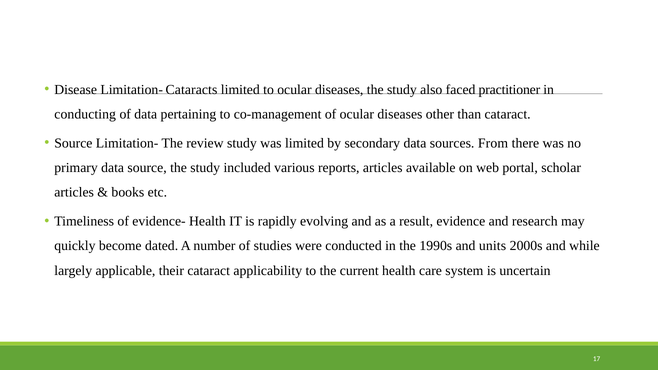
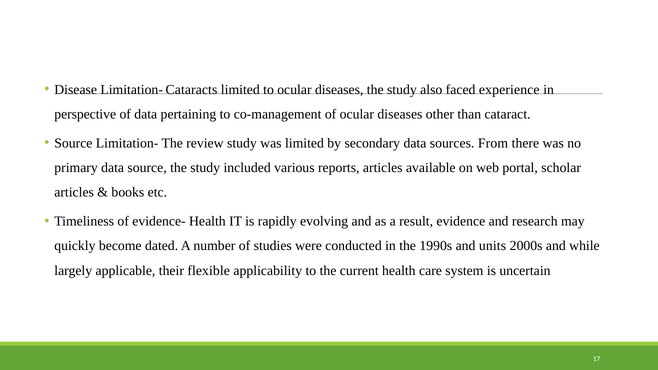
practitioner: practitioner -> experience (509, 90)
conducting: conducting -> perspective (85, 114)
their cataract: cataract -> flexible (209, 271)
